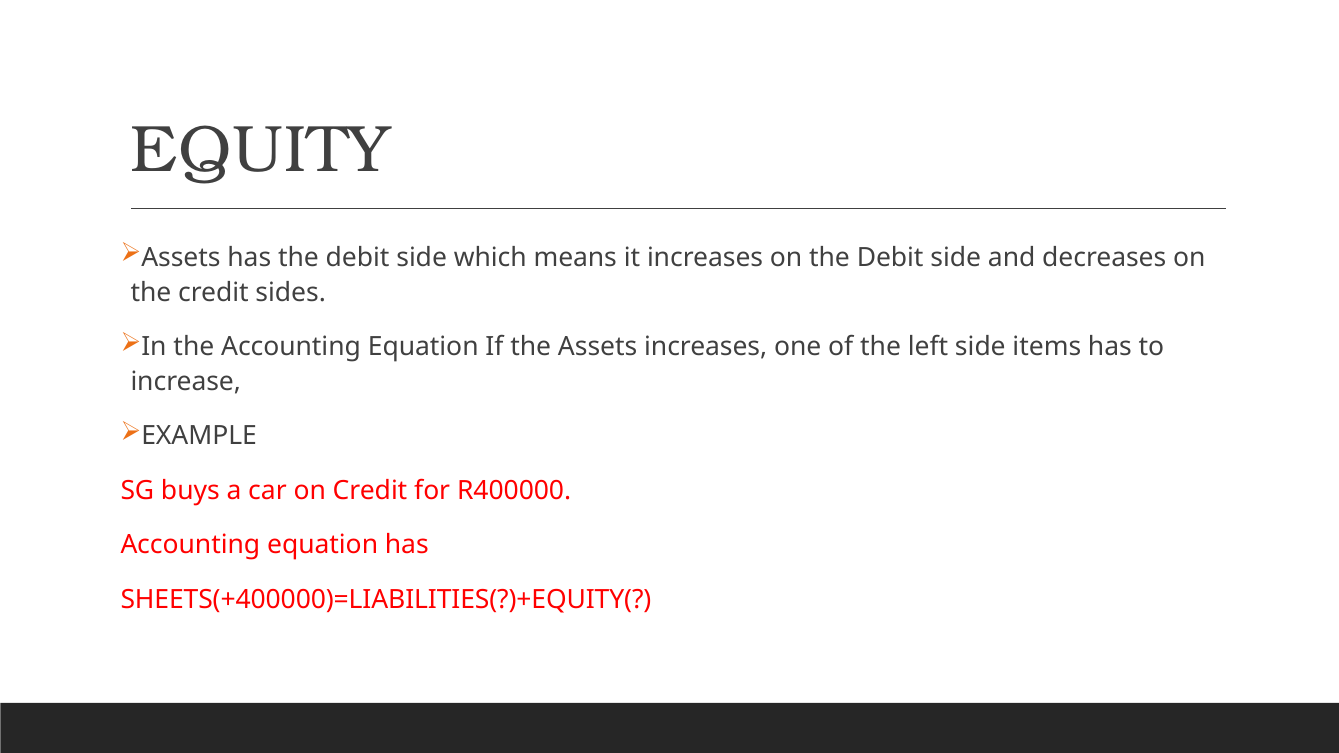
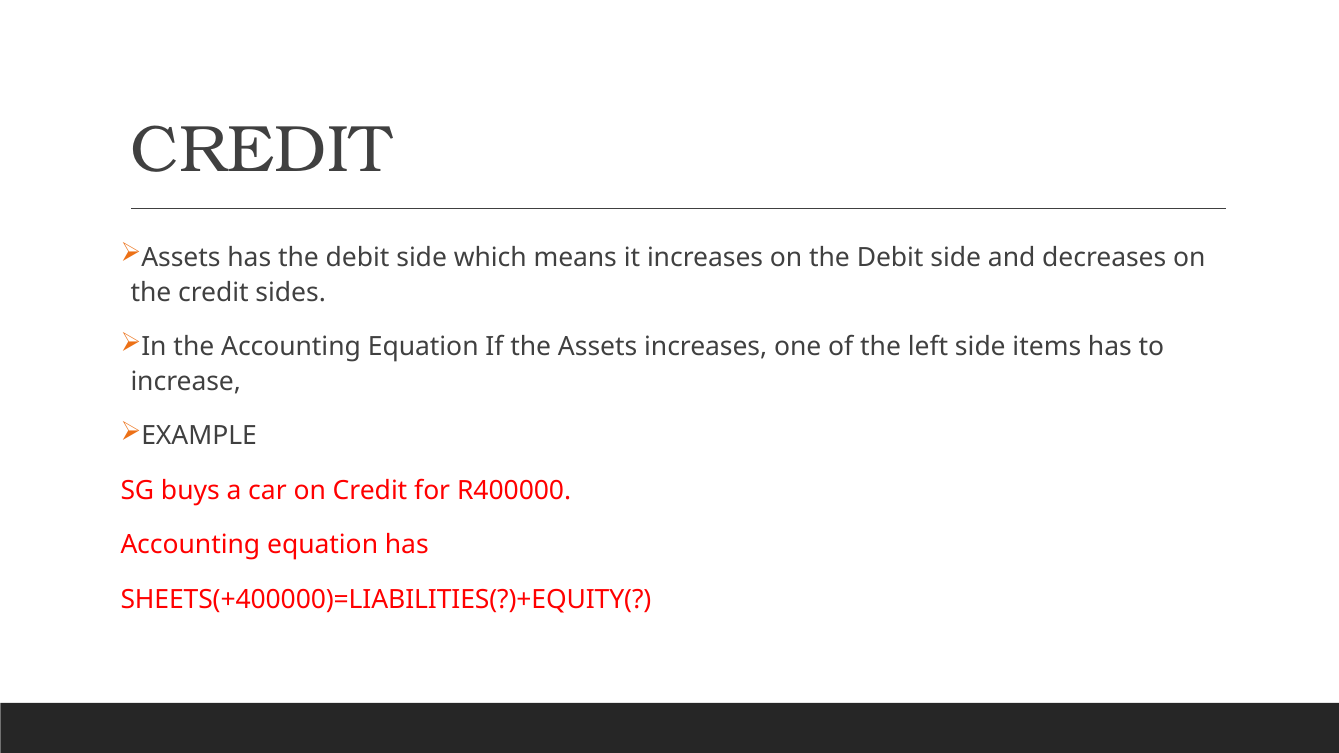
EQUITY: EQUITY -> CREDIT (261, 150)
